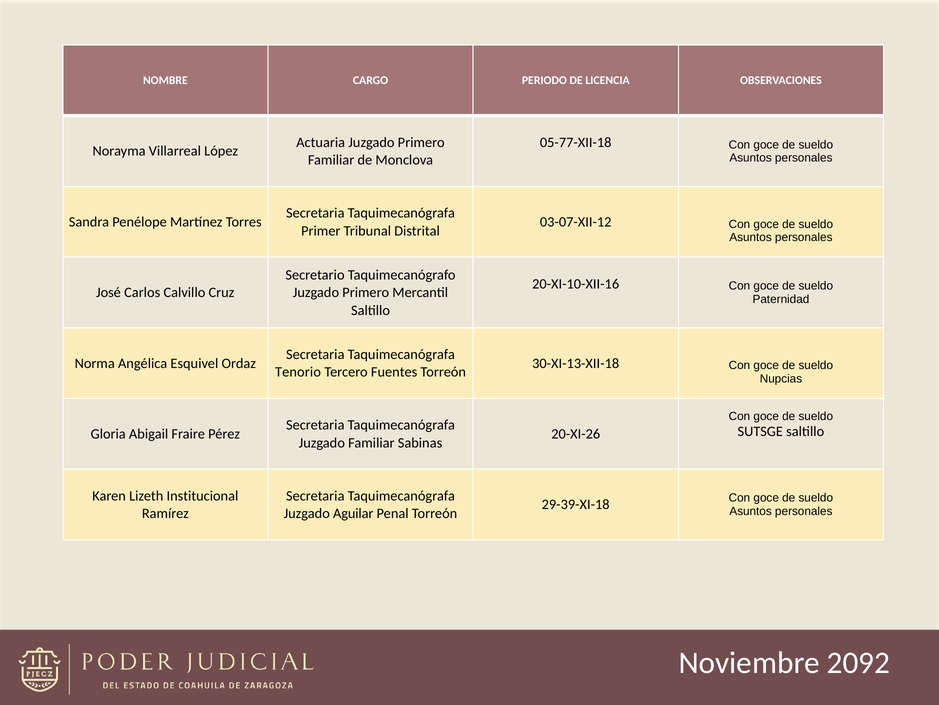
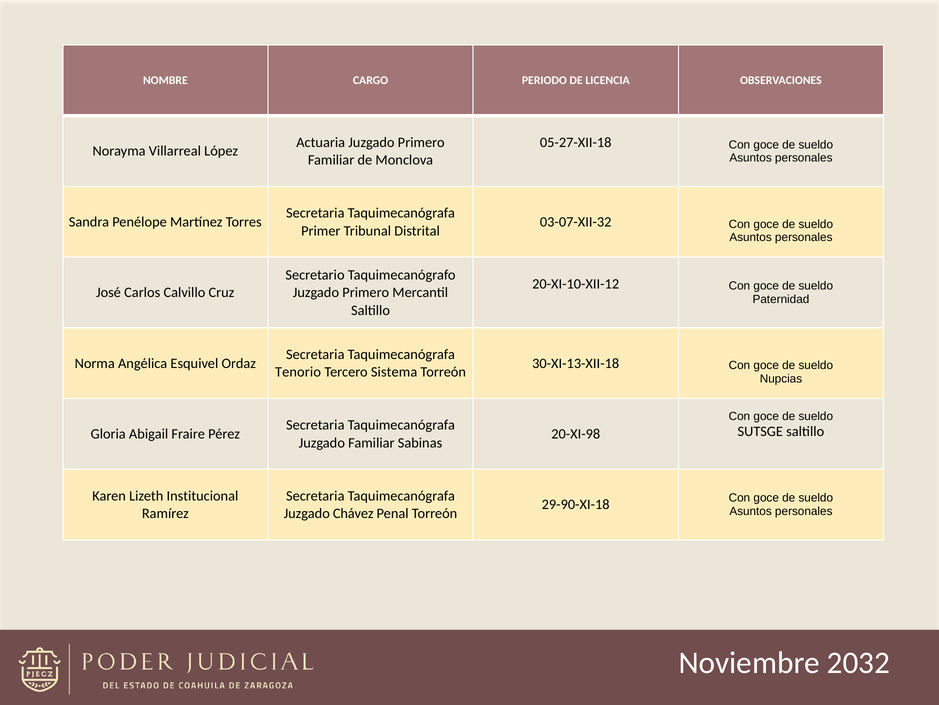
05-77-XII-18: 05-77-XII-18 -> 05-27-XII-18 (576, 142)
03-07-XII-12: 03-07-XII-12 -> 03-07-XII-32 (576, 222)
20-XI-10-XII-16: 20-XI-10-XII-16 -> 20-XI-10-XII-12 (576, 283)
Fuentes: Fuentes -> Sistema (394, 372)
20-XI-26: 20-XI-26 -> 20-XI-98 (576, 434)
29-39-XI-18: 29-39-XI-18 -> 29-90-XI-18 (576, 504)
Aguilar: Aguilar -> Chávez (353, 513)
2092: 2092 -> 2032 (858, 662)
